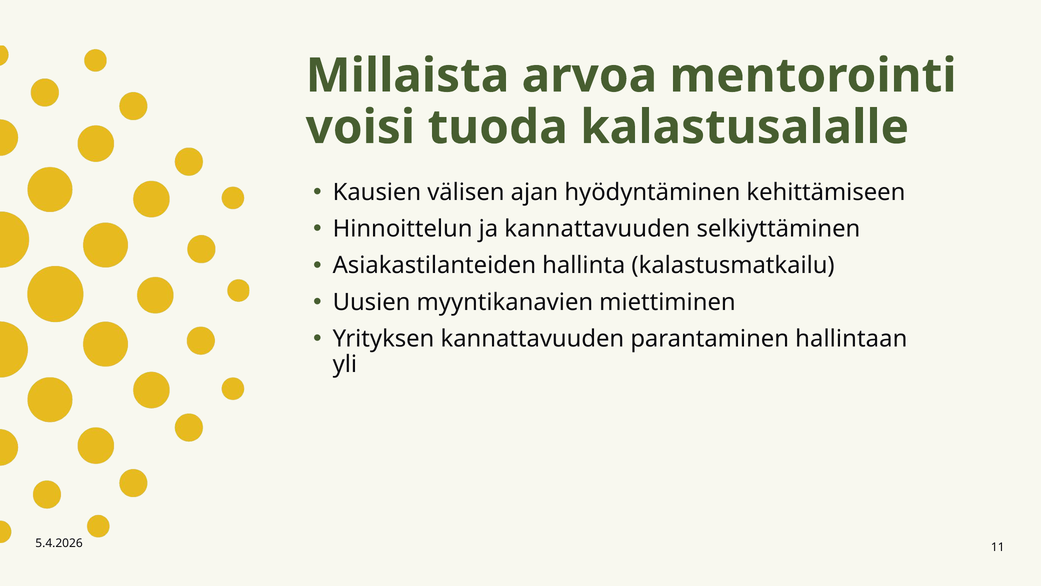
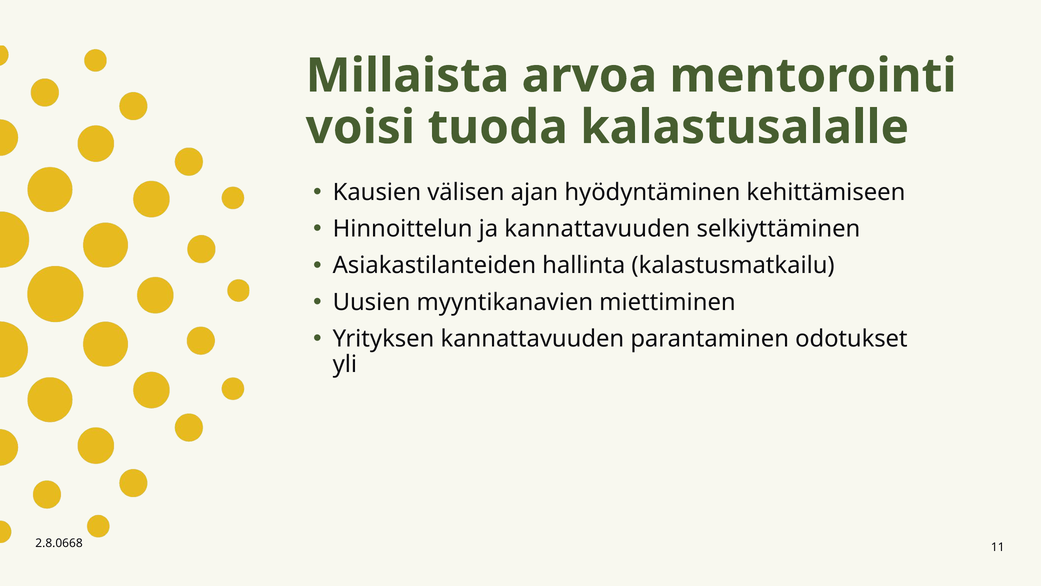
hallintaan: hallintaan -> odotukset (851, 339)
5.4.2026: 5.4.2026 -> 2.8.0668 (59, 543)
